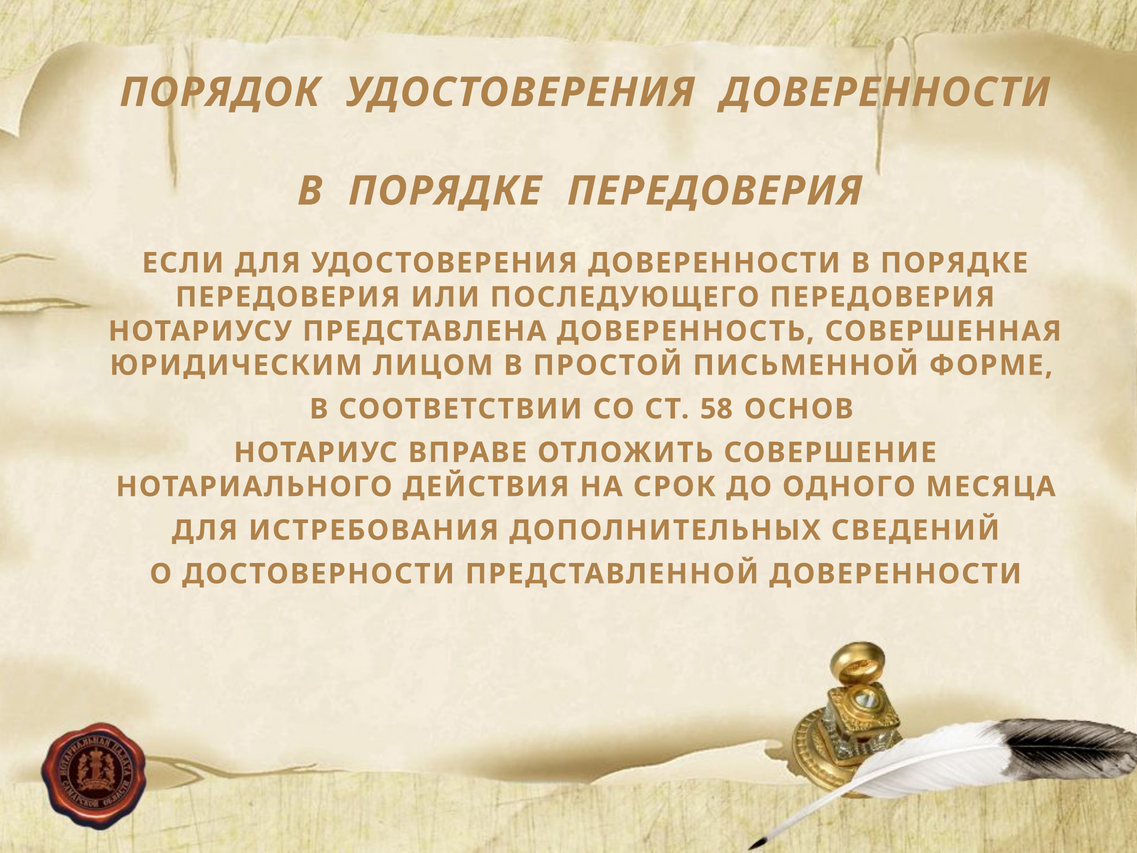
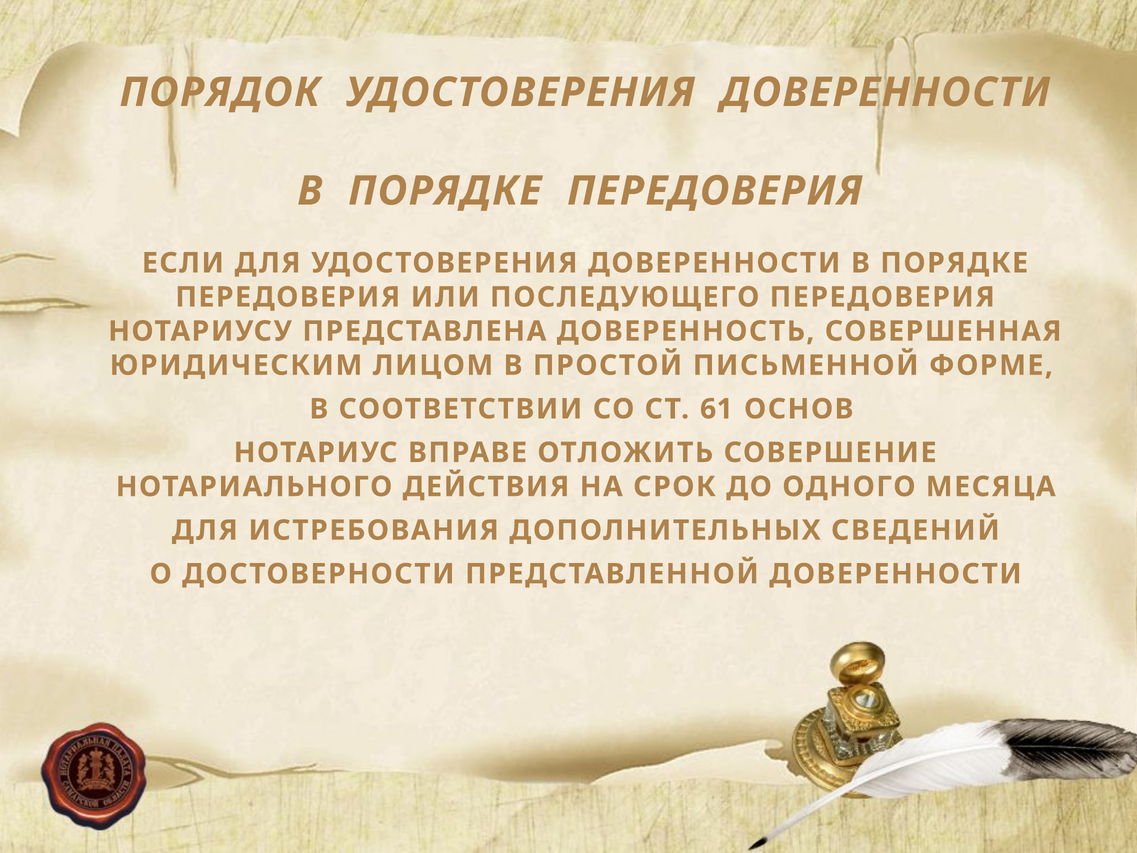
58: 58 -> 61 (716, 409)
